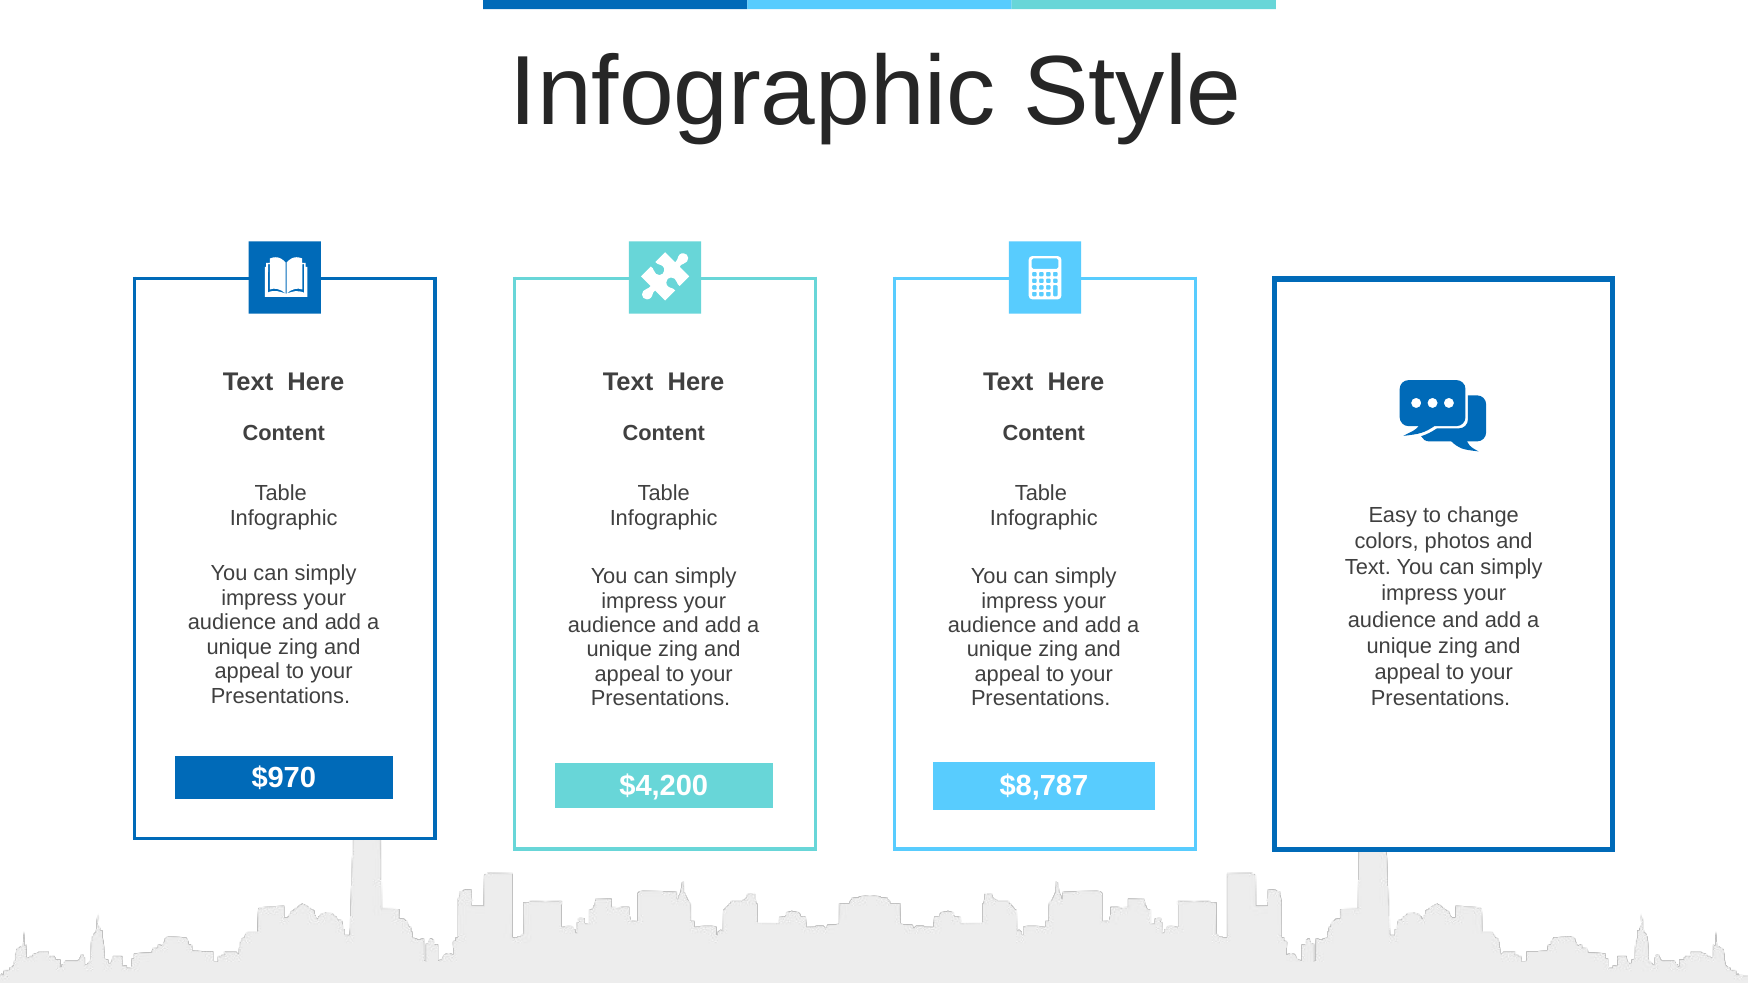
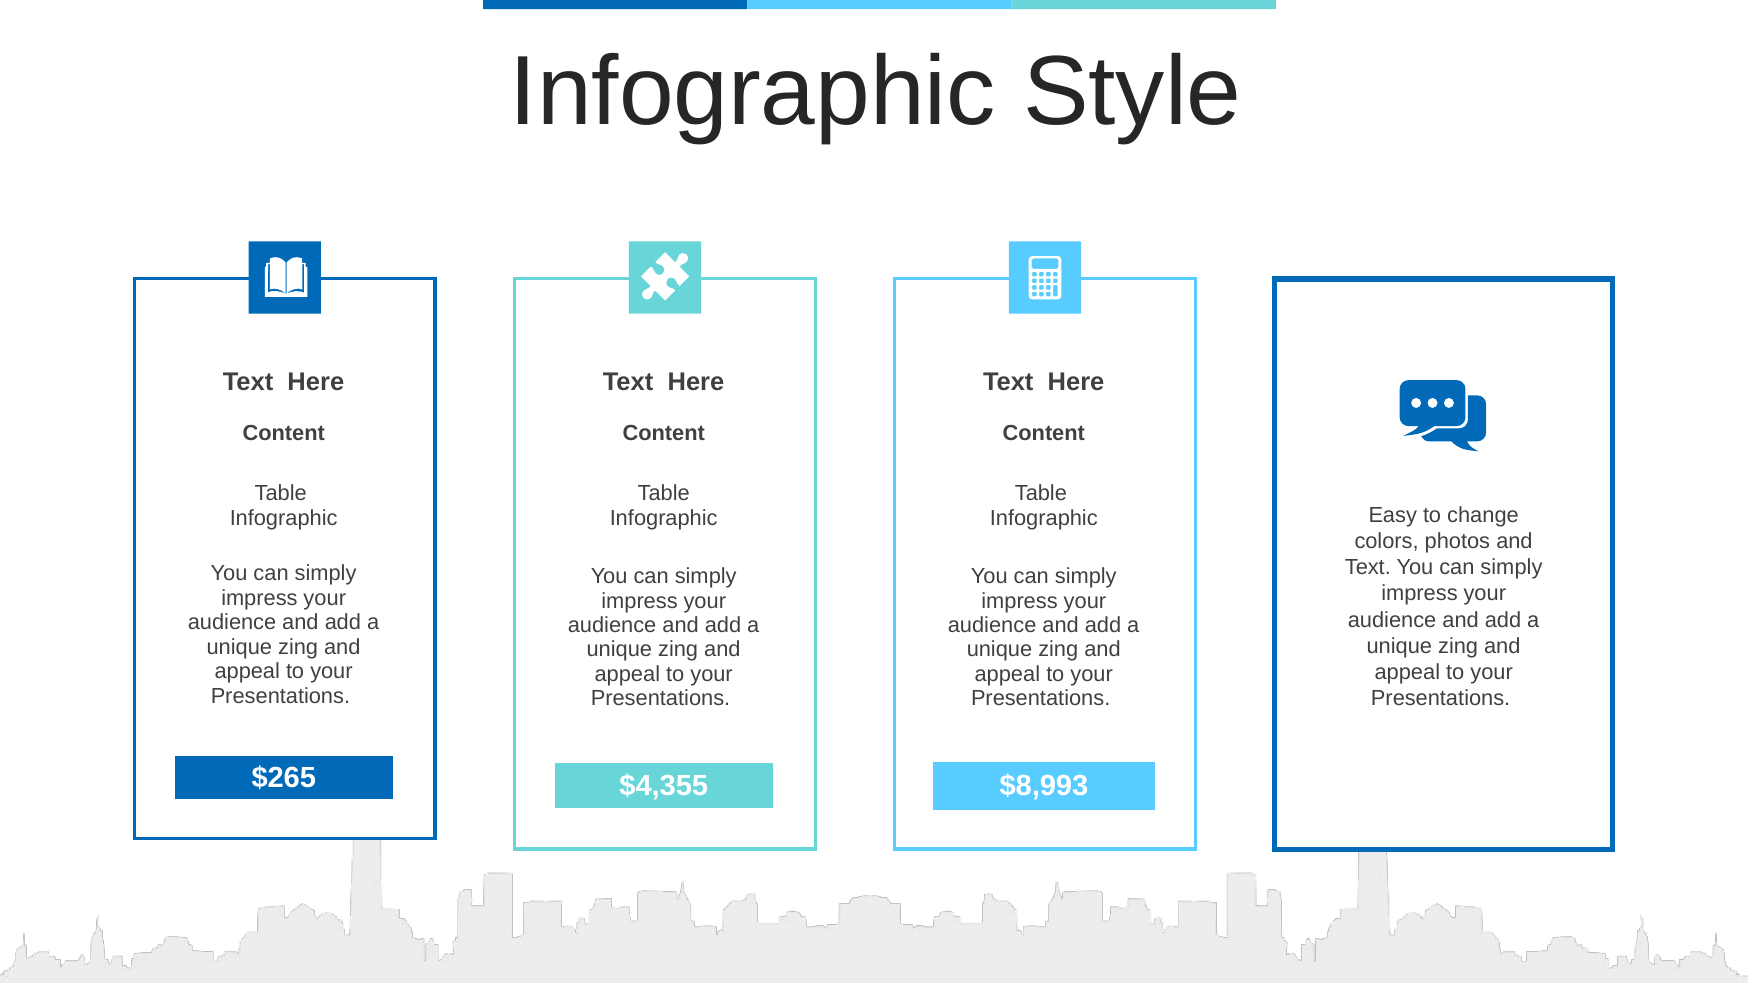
$970: $970 -> $265 (284, 778)
$4,200: $4,200 -> $4,355 (664, 786)
$8,787: $8,787 -> $8,993 (1044, 786)
